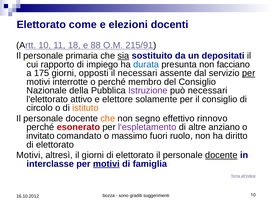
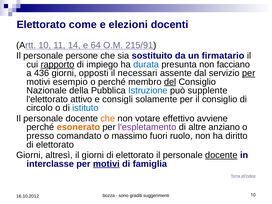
18: 18 -> 14 (74, 45)
88: 88 -> 64 (96, 45)
primaria: primaria -> persone (82, 56)
sia underline: present -> none (123, 56)
depositati: depositati -> firmatario (223, 56)
rapporto underline: none -> present (57, 64)
175: 175 -> 436 (42, 73)
interrotte: interrotte -> esempio (70, 82)
del underline: none -> present (170, 82)
Istruzione colour: purple -> blue (148, 91)
può necessari: necessari -> supplente (208, 91)
elettore: elettore -> consigli (118, 99)
istituto colour: orange -> blue (85, 108)
segno: segno -> votare (148, 118)
rinnovo: rinnovo -> avviene (212, 118)
esonerato colour: red -> orange (78, 127)
invitato: invitato -> presso (40, 136)
Motivi: Motivi -> Giorni (30, 155)
